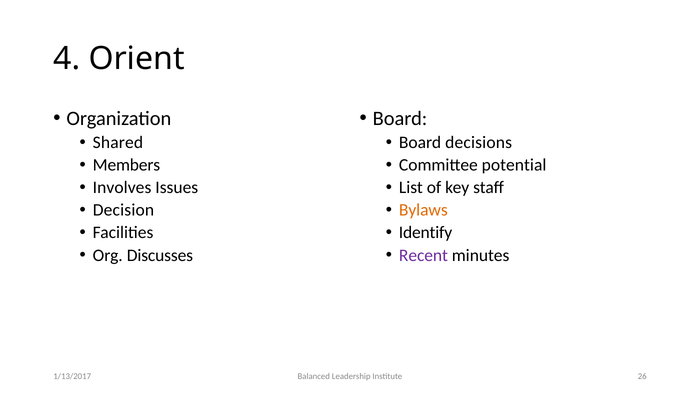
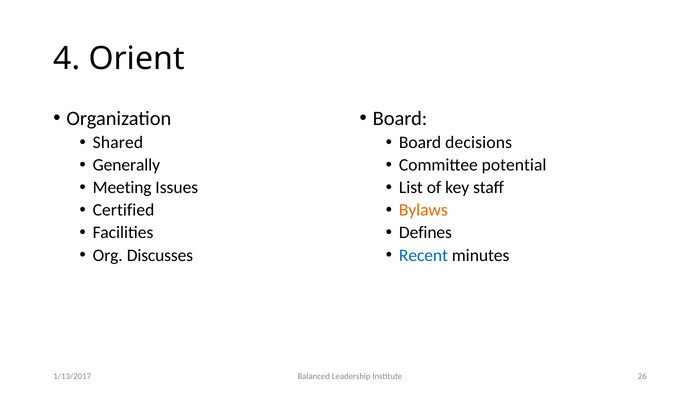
Members: Members -> Generally (126, 165)
Involves: Involves -> Meeting (122, 187)
Decision: Decision -> Certified (124, 210)
Identify: Identify -> Defines (425, 233)
Recent colour: purple -> blue (423, 255)
